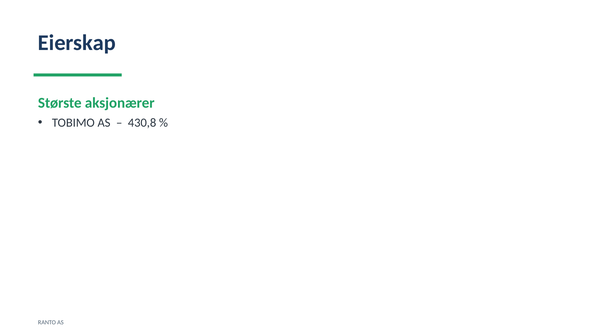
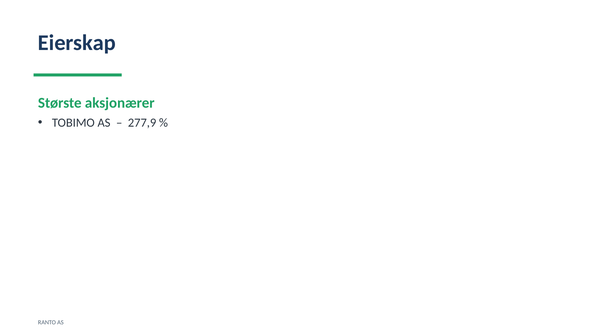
430,8: 430,8 -> 277,9 (142, 123)
